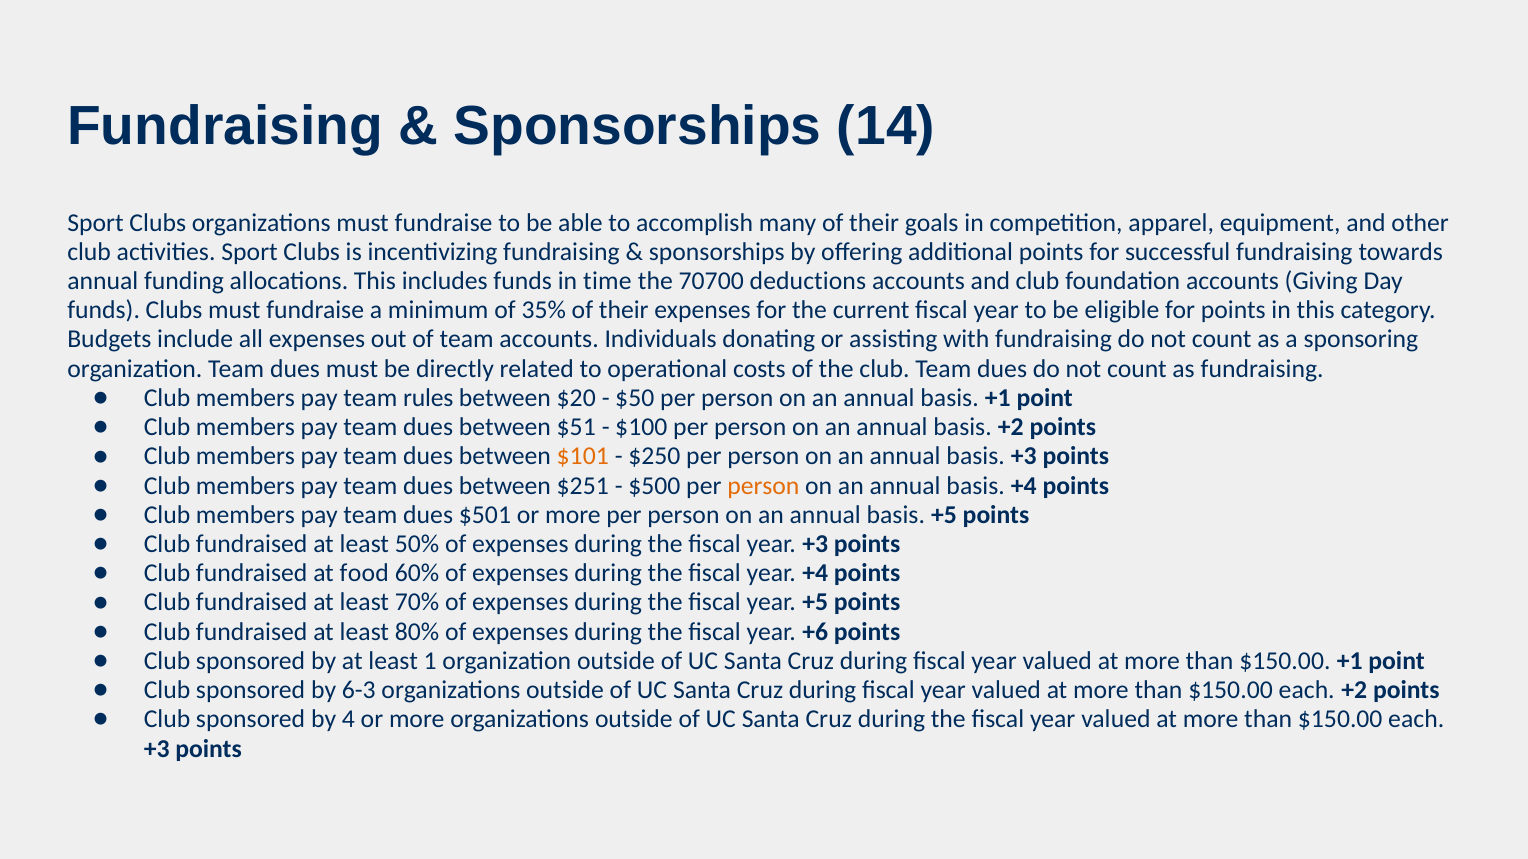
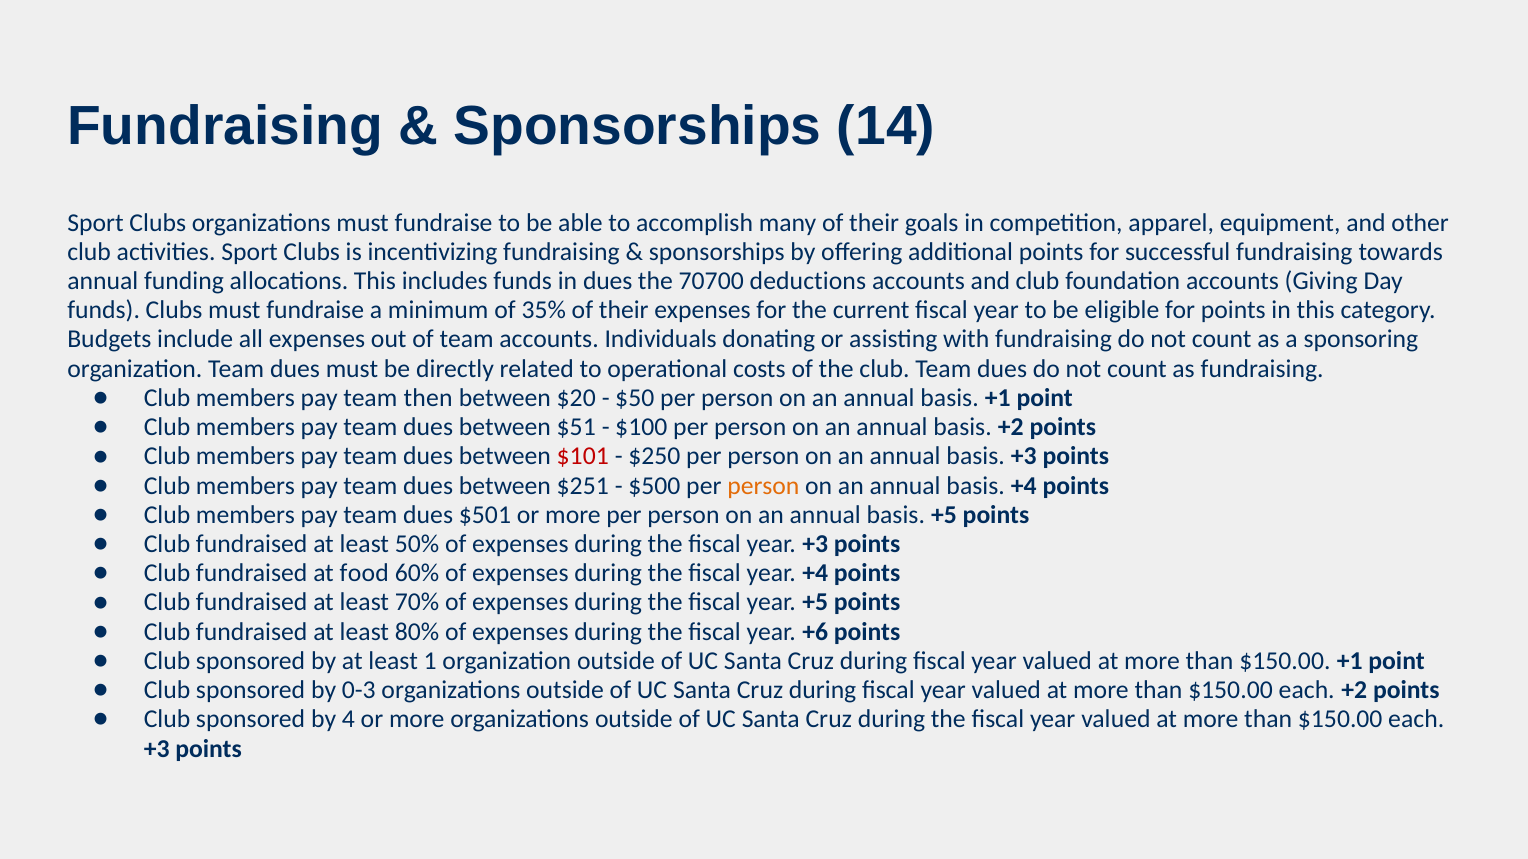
in time: time -> dues (608, 281)
rules: rules -> then (428, 398)
$101 colour: orange -> red (583, 457)
6-3: 6-3 -> 0-3 (359, 691)
